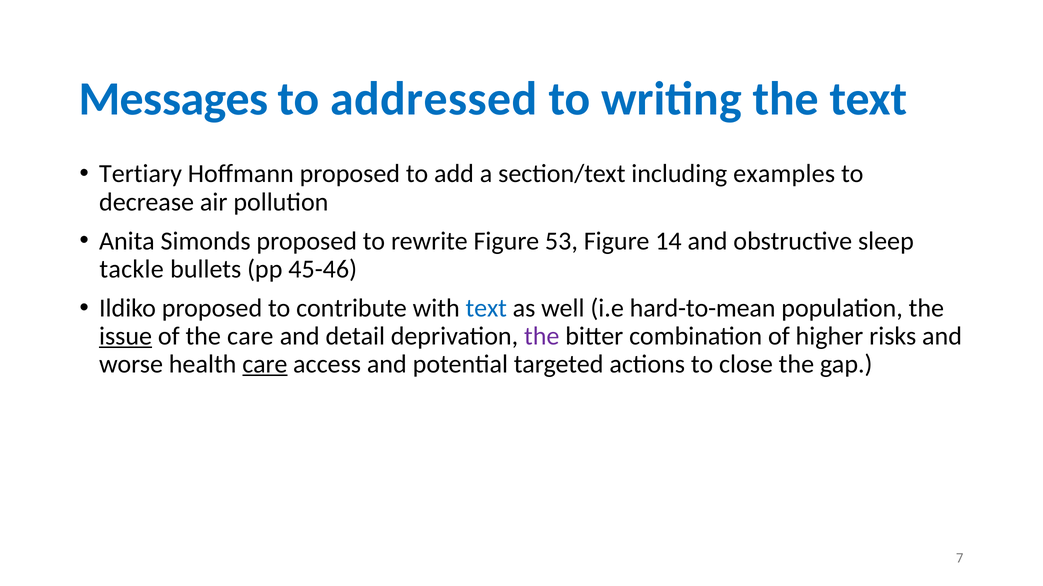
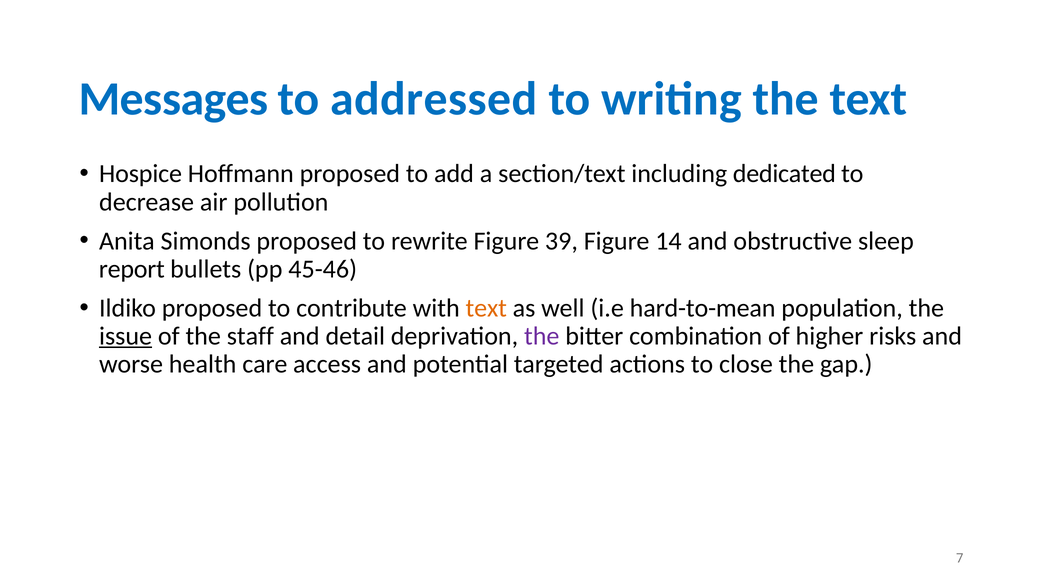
Tertiary: Tertiary -> Hospice (141, 174)
examples: examples -> dedicated (784, 174)
53: 53 -> 39 (561, 241)
tackle: tackle -> report (132, 269)
text colour: blue -> orange (486, 308)
the care: care -> staff (250, 337)
care underline: present -> none (265, 365)
